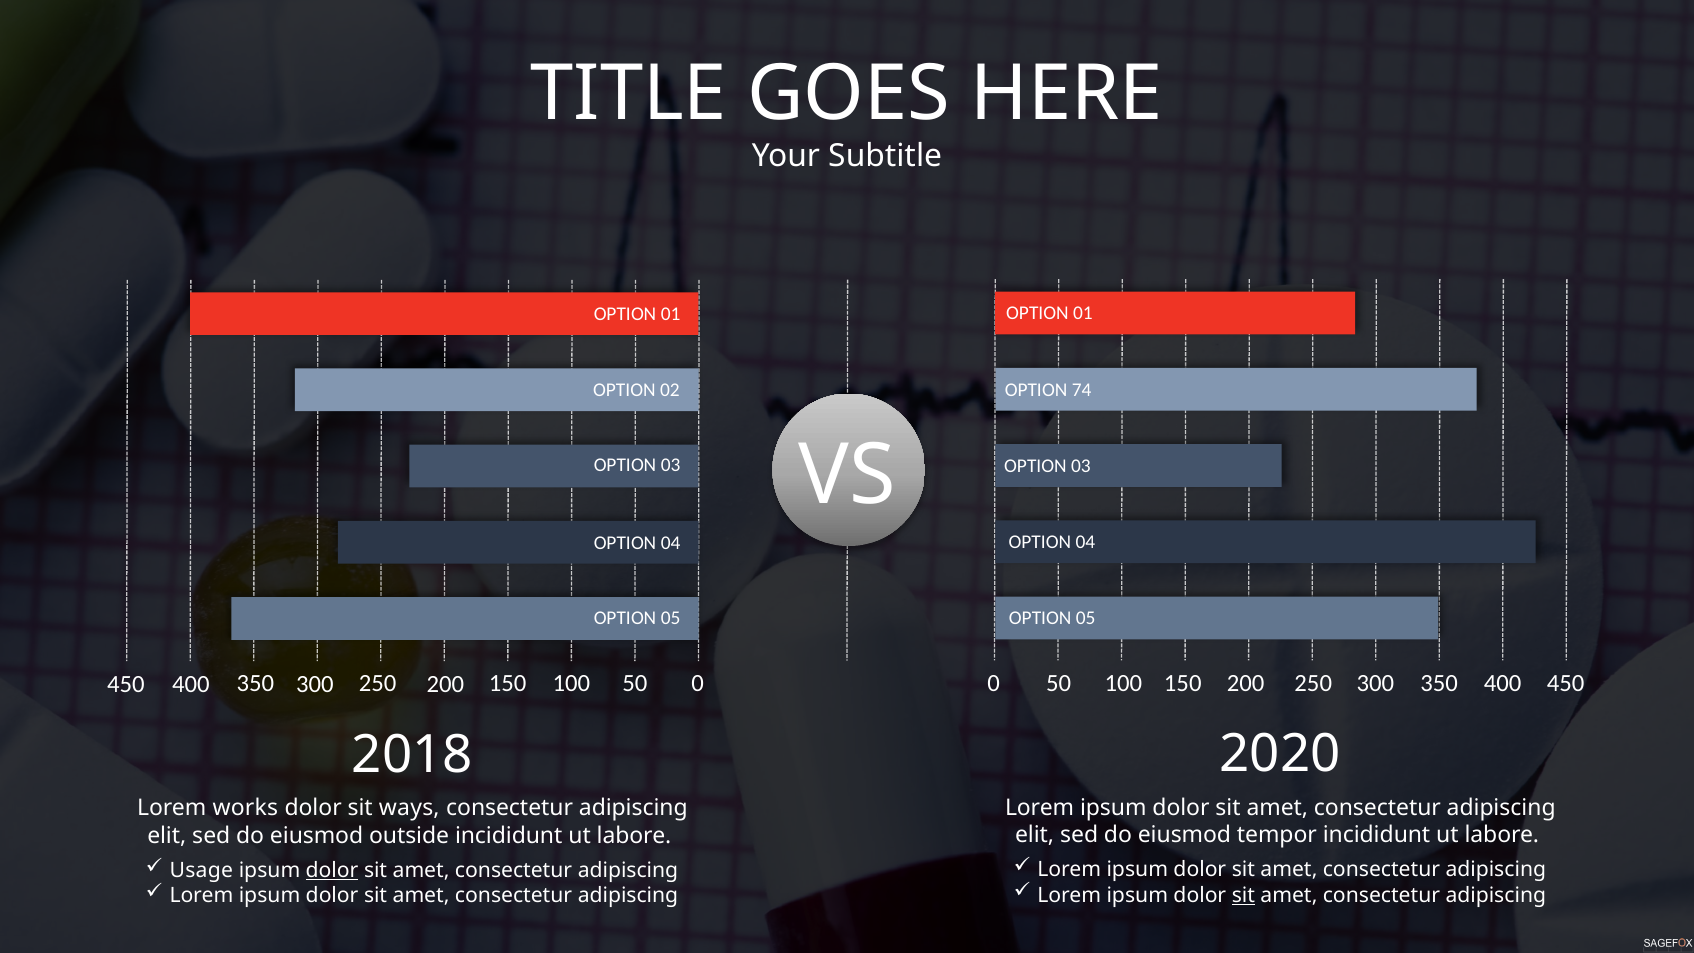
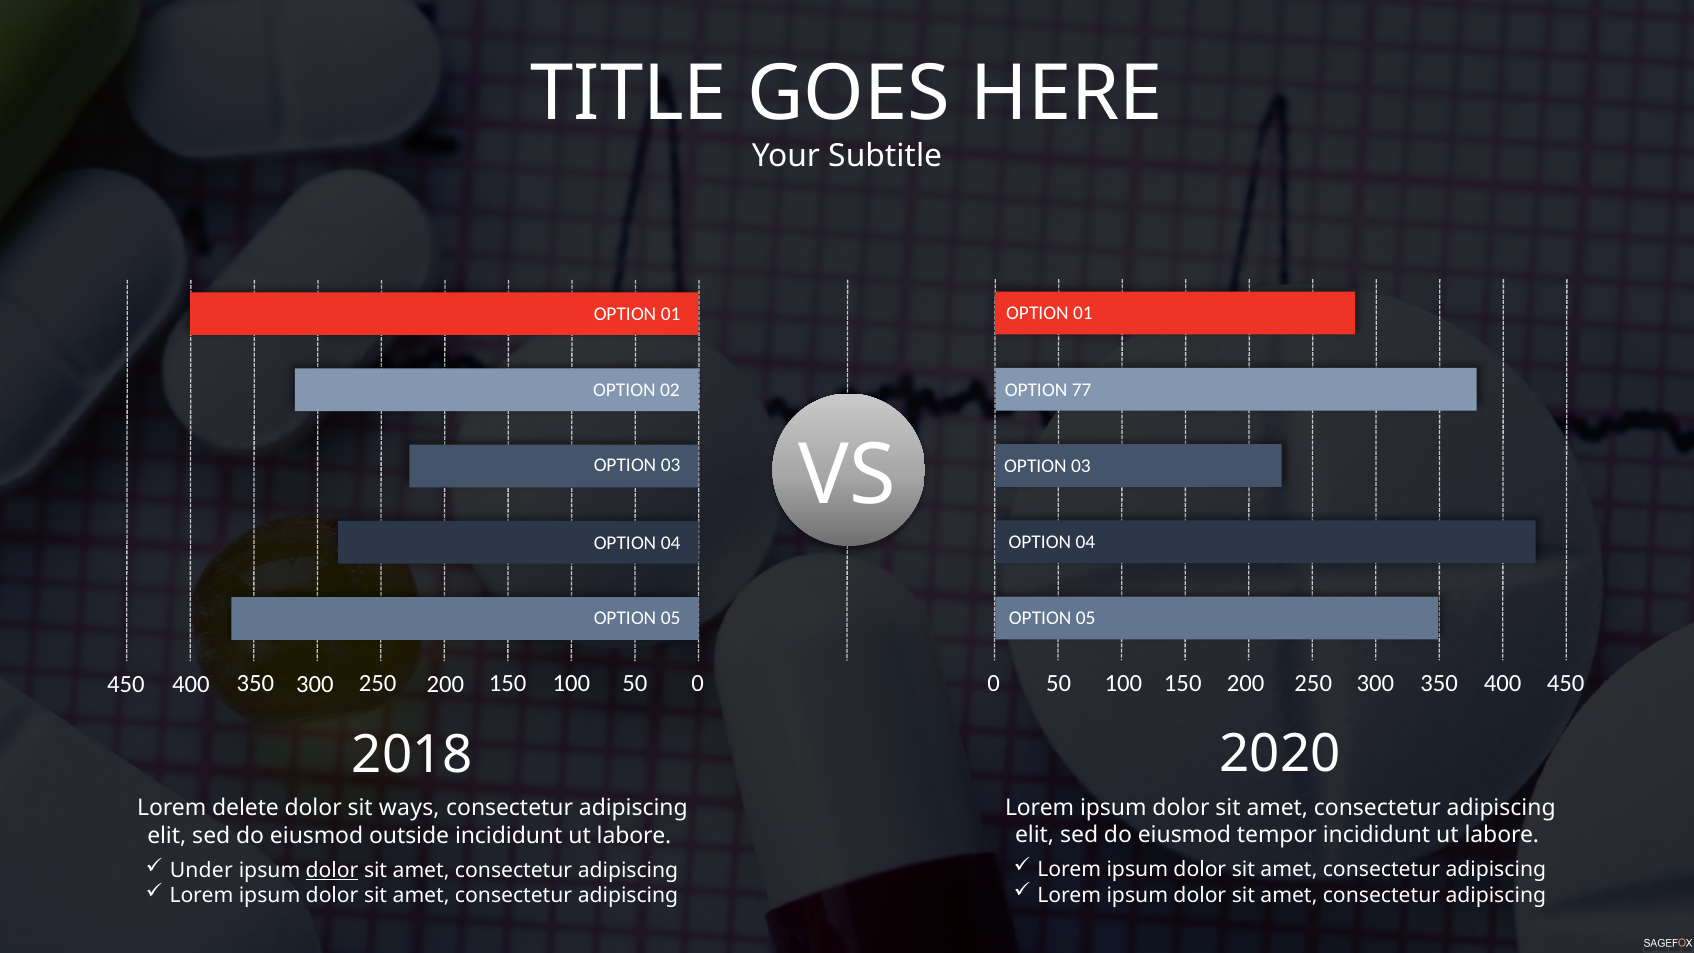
74: 74 -> 77 (1082, 390)
works: works -> delete (246, 808)
Usage: Usage -> Under (201, 870)
sit underline: present -> none (1243, 895)
